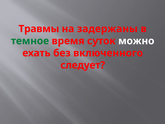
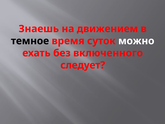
Травмы: Травмы -> Знаешь (39, 29)
задержаны: задержаны -> движением (107, 29)
темное colour: green -> black (30, 41)
